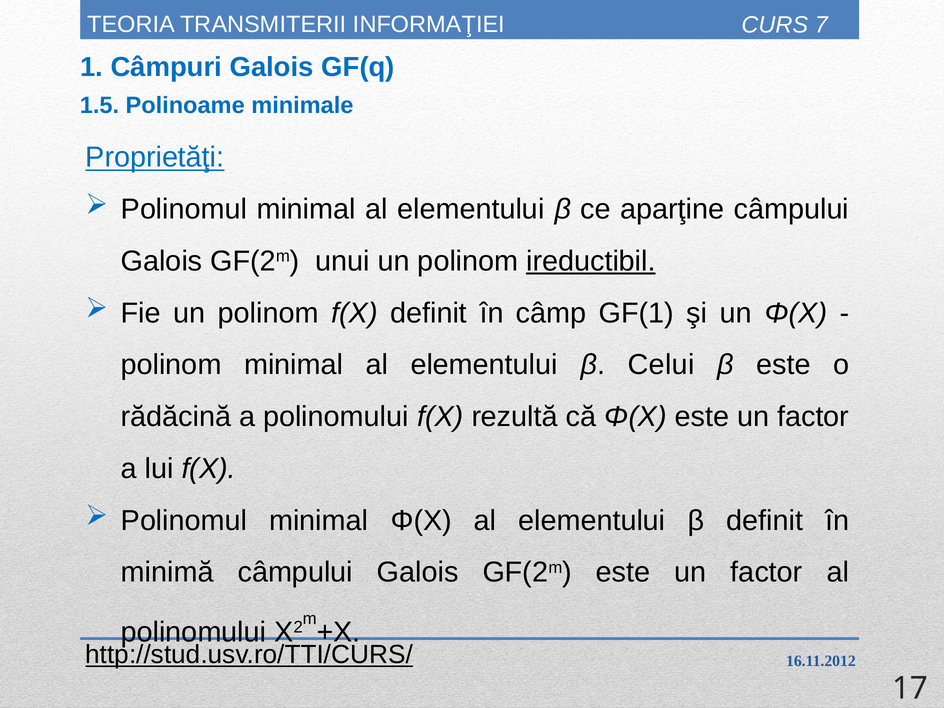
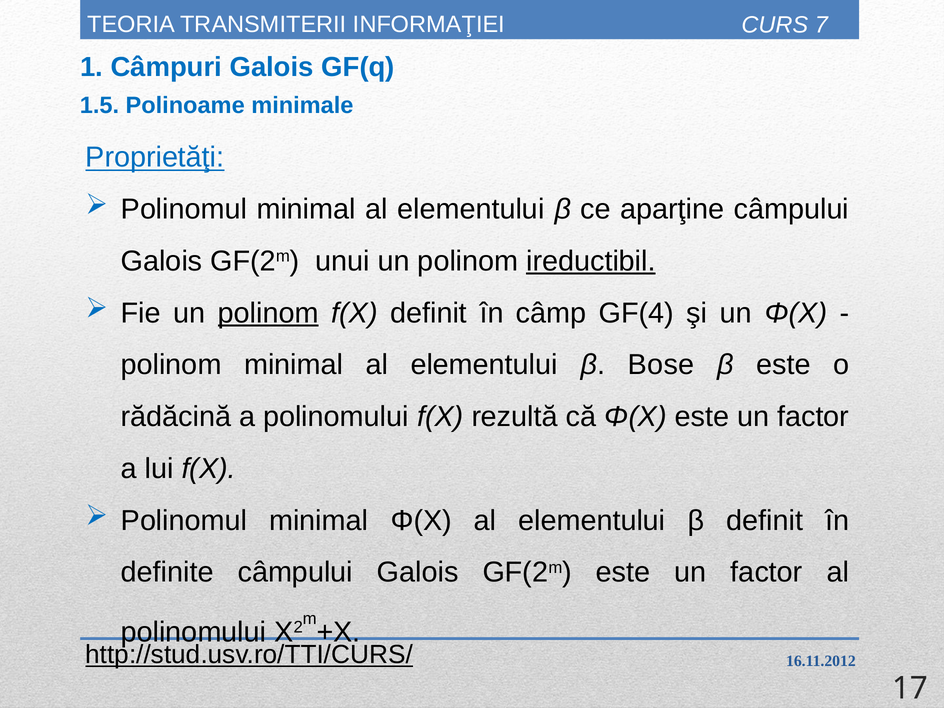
polinom underline: none -> present (268, 313)
GF(1: GF(1 -> GF(4 (636, 313)
Celui: Celui -> Bose (661, 365)
minimă: minimă -> definite (167, 572)
